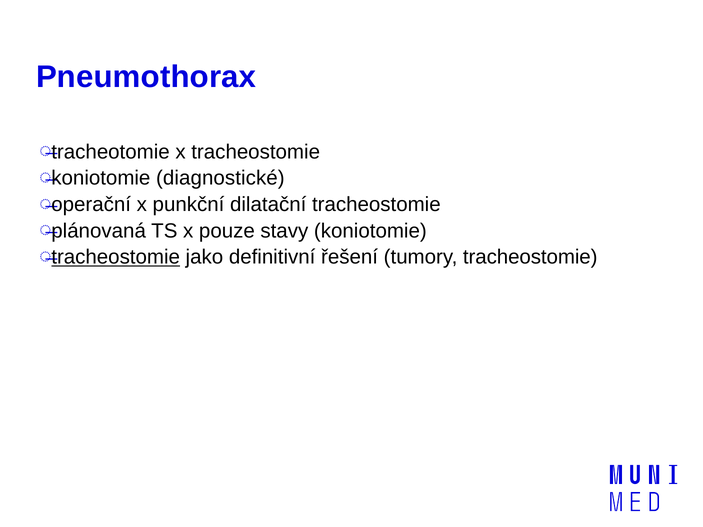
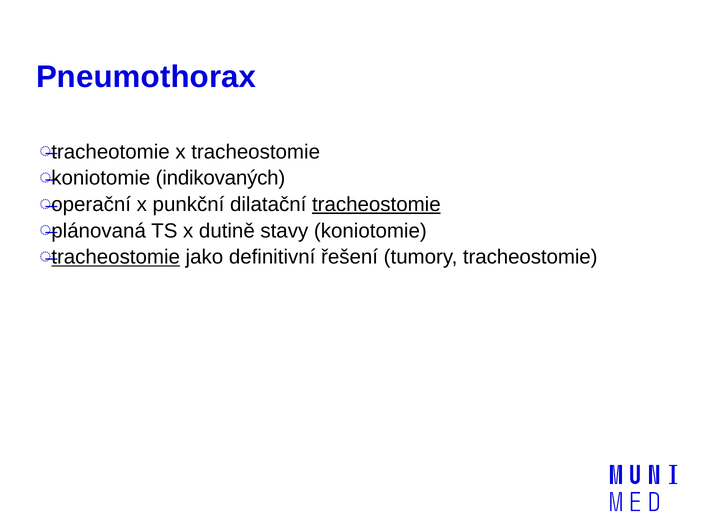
diagnostické: diagnostické -> indikovaných (220, 178)
tracheostomie underline: none -> present (376, 205)
pouze: pouze -> dutině (227, 231)
